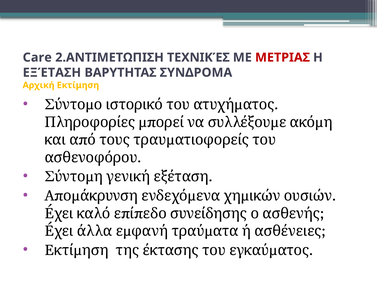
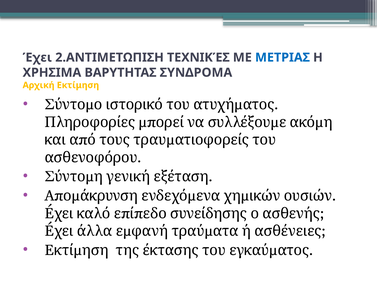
Care: Care -> Έχει (37, 57)
ΜΕΤΡΙΑΣ colour: red -> blue (282, 57)
ΕΞΈΤΑΣΗ: ΕΞΈΤΑΣΗ -> ΧΡΗΣΙΜΑ (52, 72)
